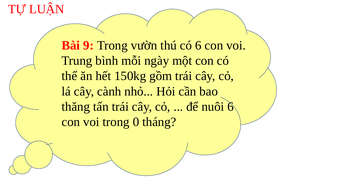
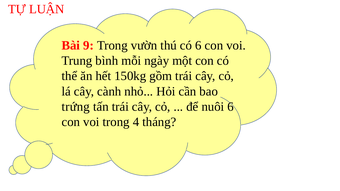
thăng: thăng -> trứng (76, 107)
0: 0 -> 4 (136, 122)
